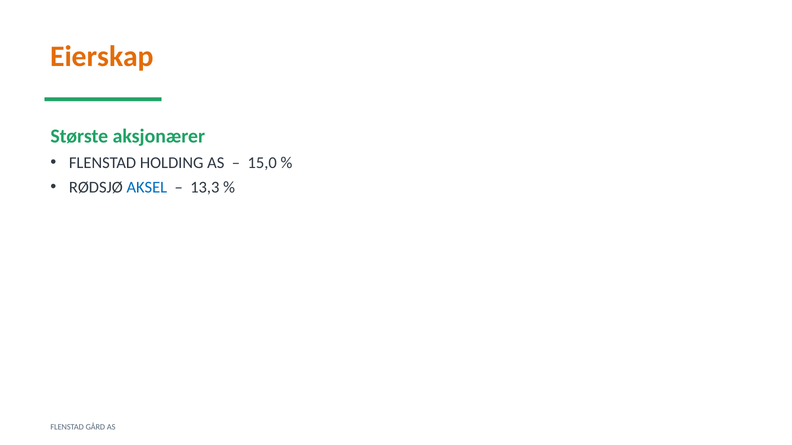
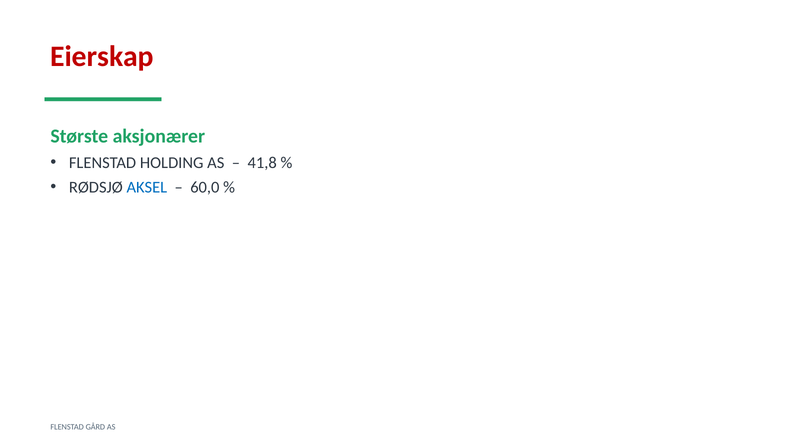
Eierskap colour: orange -> red (102, 57)
15,0: 15,0 -> 41,8 (262, 163)
13,3: 13,3 -> 60,0 (205, 188)
